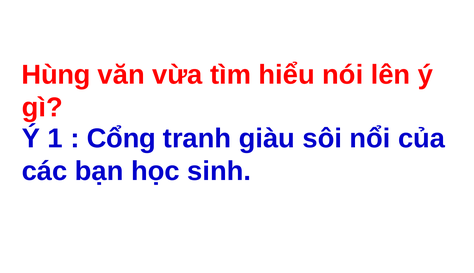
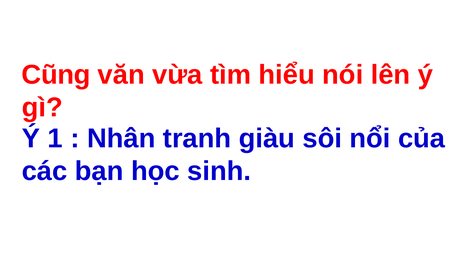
Hùng: Hùng -> Cũng (56, 75)
Cổng: Cổng -> Nhân (121, 139)
